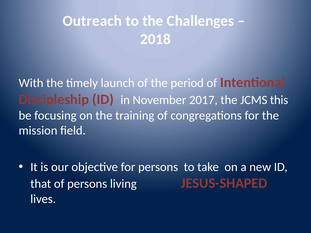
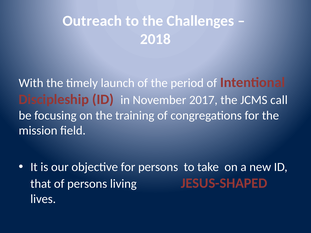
this: this -> call (279, 100)
